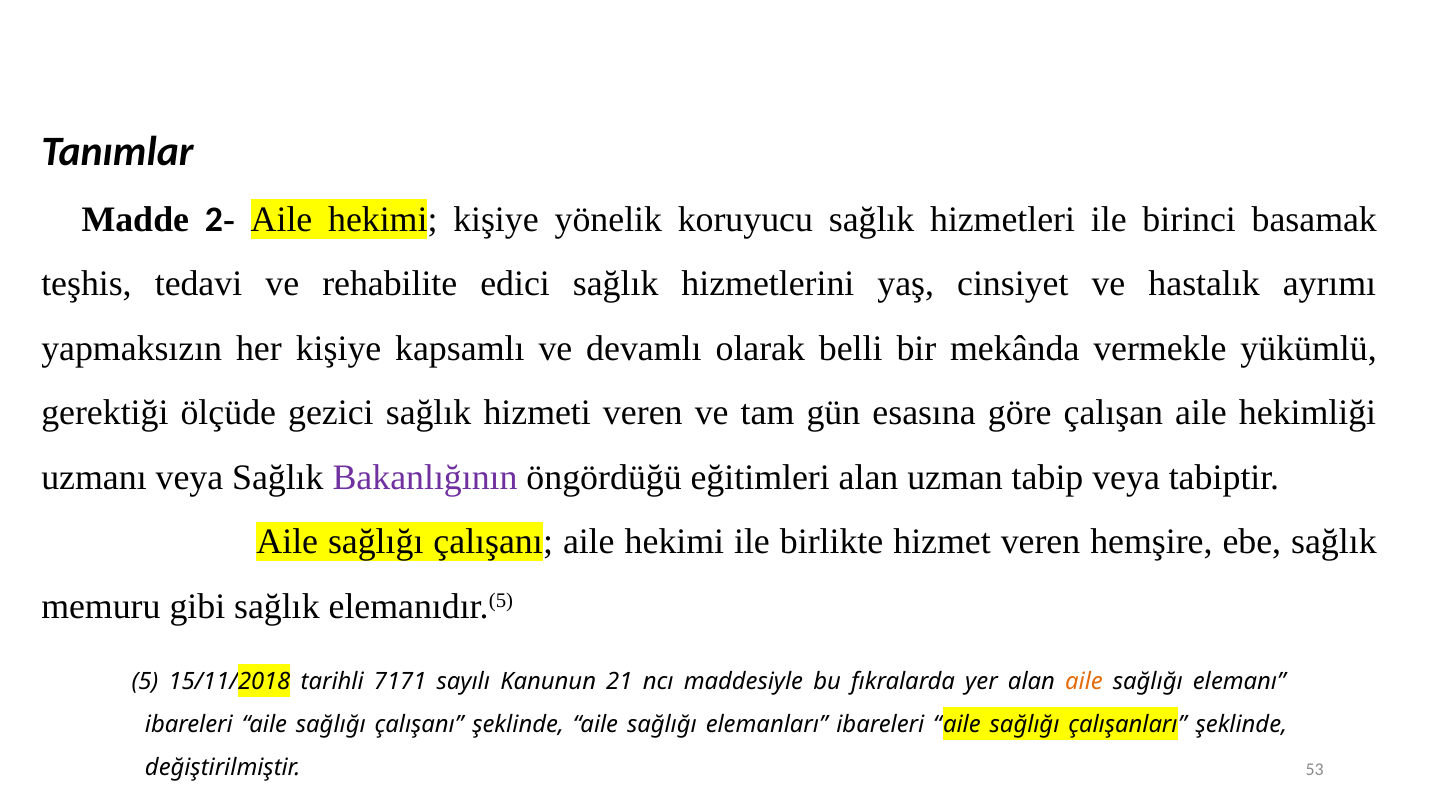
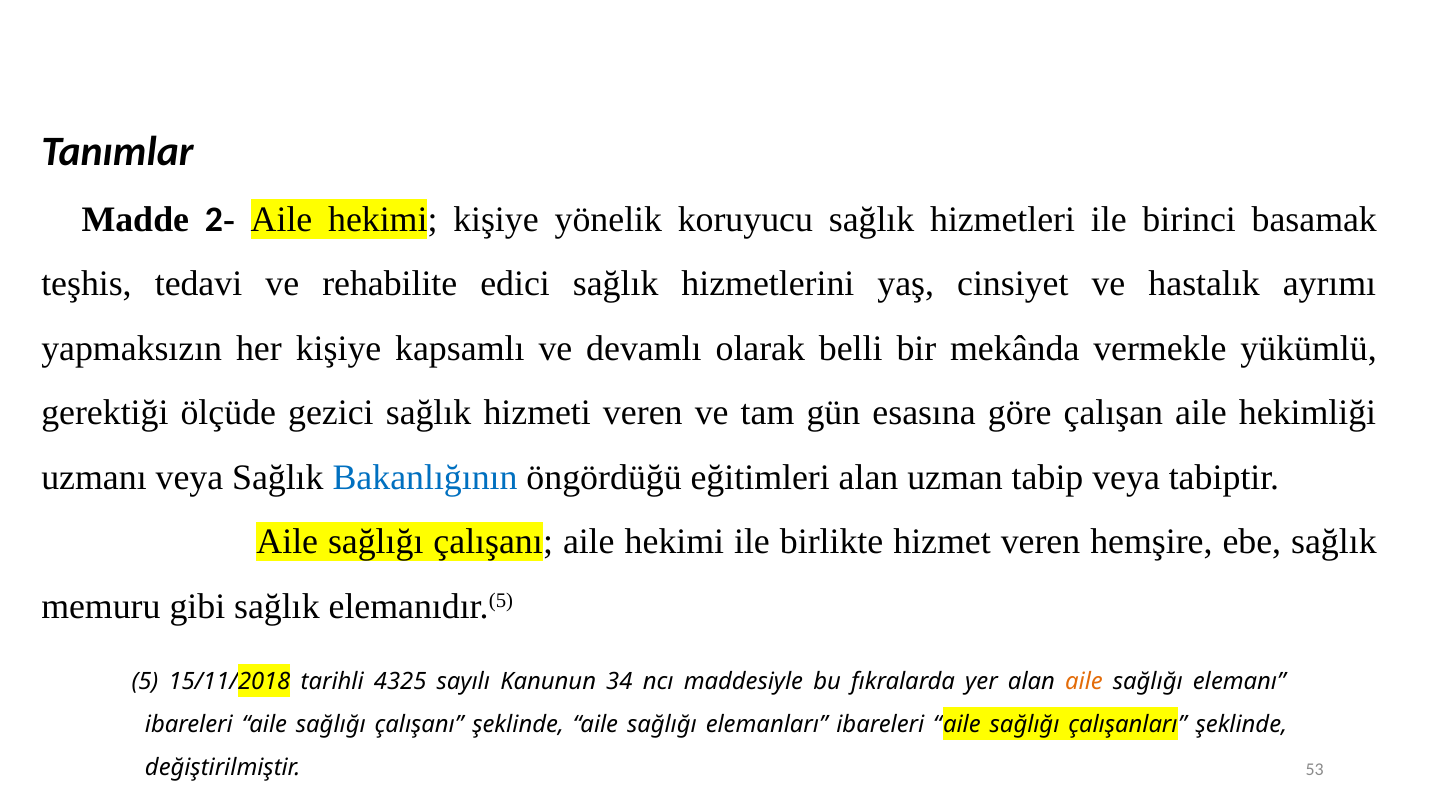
Bakanlığının colour: purple -> blue (425, 477)
7171: 7171 -> 4325 (400, 682)
21: 21 -> 34 (619, 682)
